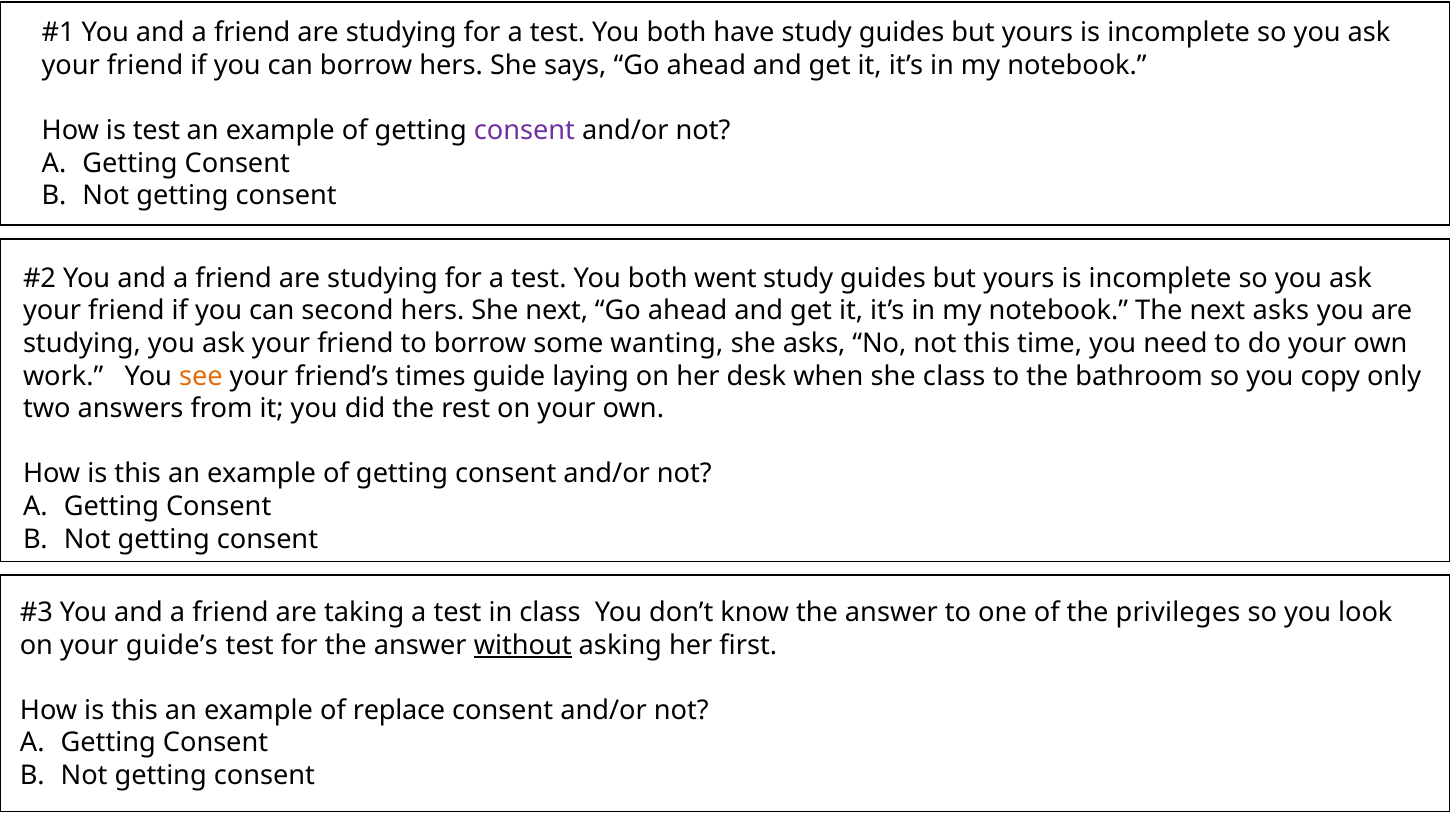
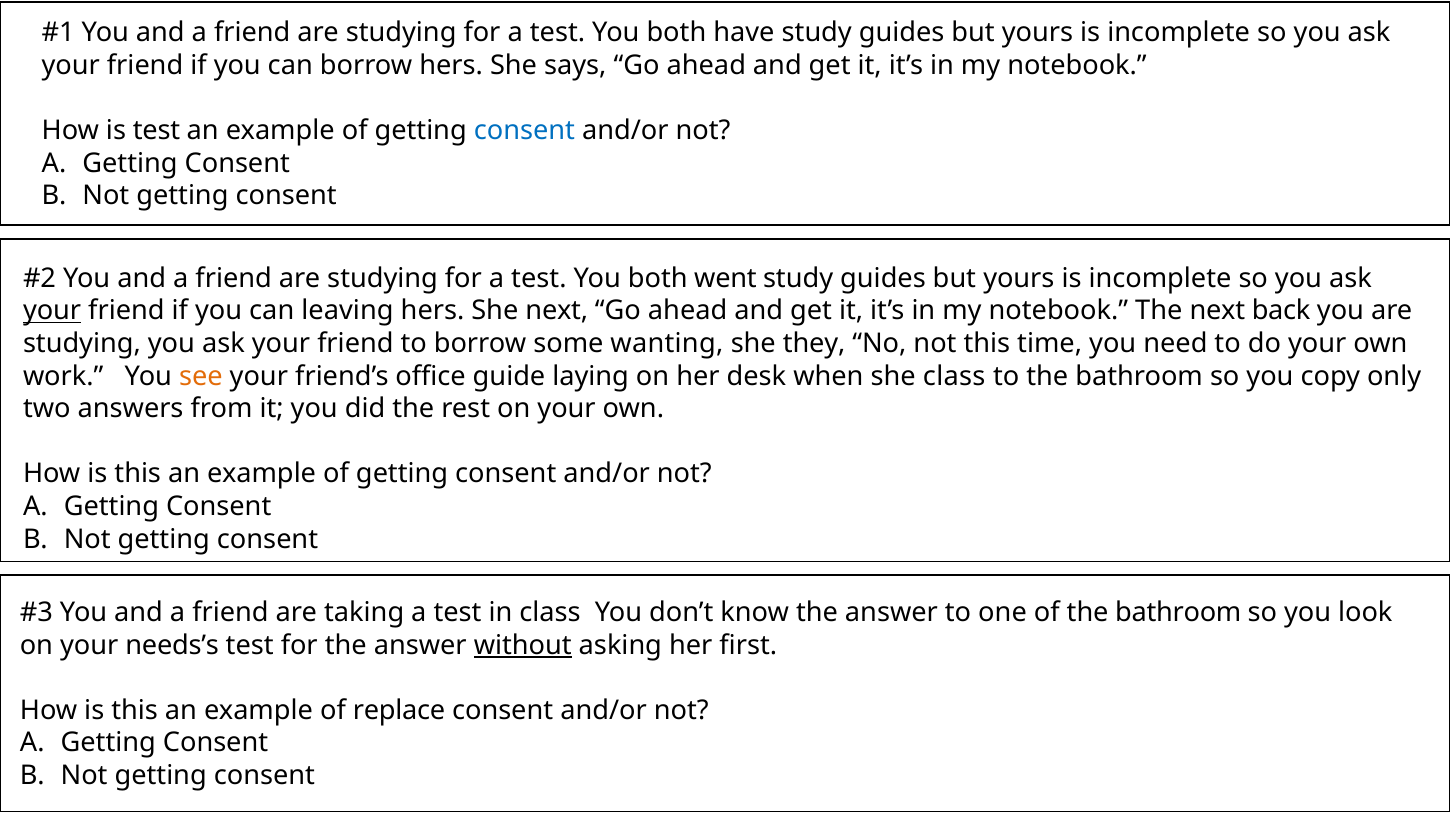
consent colour: purple -> blue (524, 131)
your underline: none -> present (52, 311)
second: second -> leaving (347, 311)
next asks: asks -> back (1281, 311)
she asks: asks -> they (814, 344)
times: times -> office (431, 376)
of the privileges: privileges -> bathroom (1178, 613)
guide’s: guide’s -> needs’s (172, 646)
